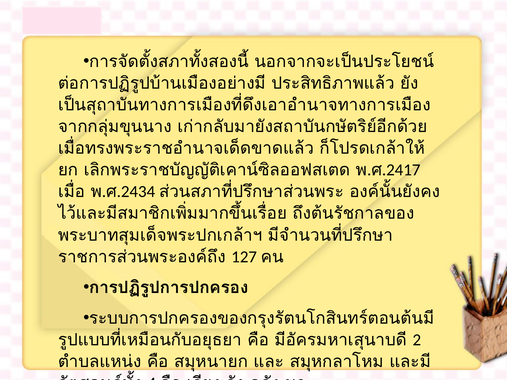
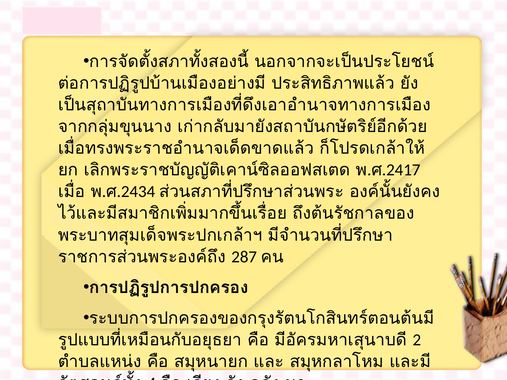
127: 127 -> 287 (244, 257)
